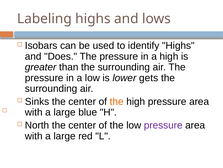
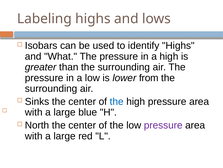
Does: Does -> What (61, 56)
gets: gets -> from (149, 78)
the colour: orange -> blue (117, 101)
